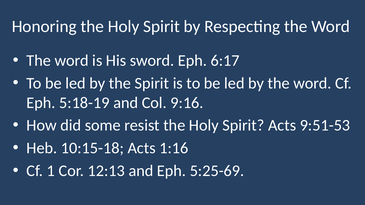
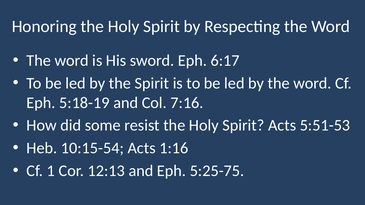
9:16: 9:16 -> 7:16 (187, 103)
9:51-53: 9:51-53 -> 5:51-53 (325, 126)
10:15-18: 10:15-18 -> 10:15-54 (92, 148)
5:25-69: 5:25-69 -> 5:25-75 (217, 171)
